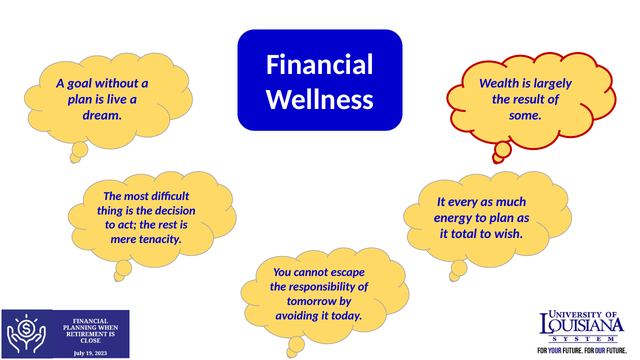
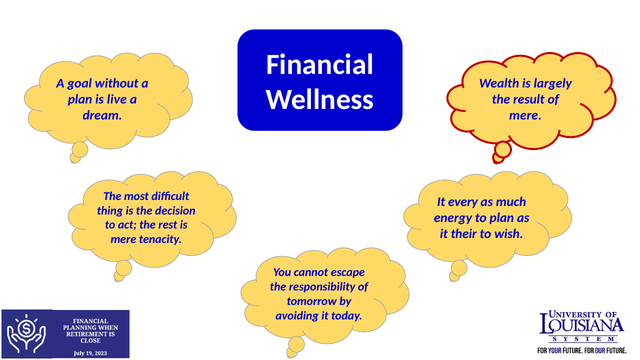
some: some -> mere (525, 115)
total: total -> their (464, 234)
